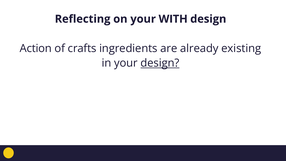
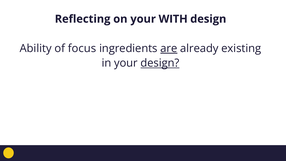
Action: Action -> Ability (36, 48)
crafts: crafts -> focus (82, 48)
are underline: none -> present (169, 48)
